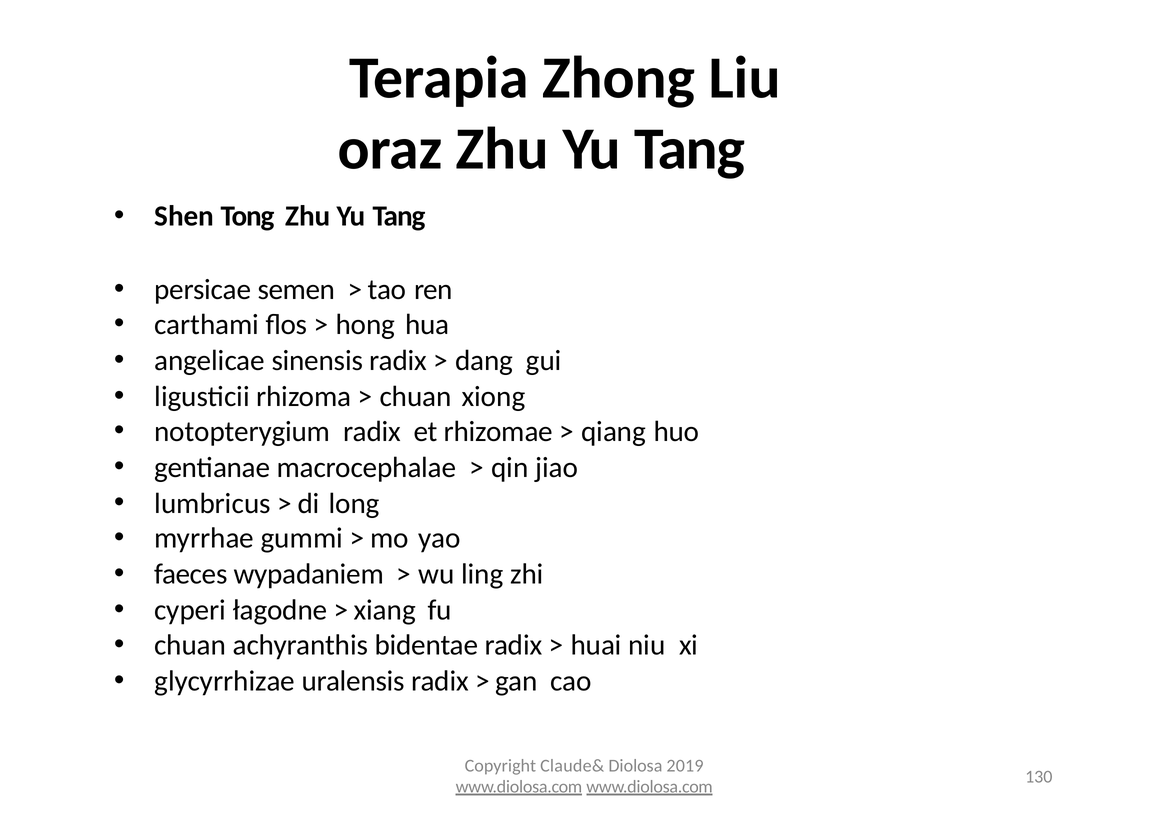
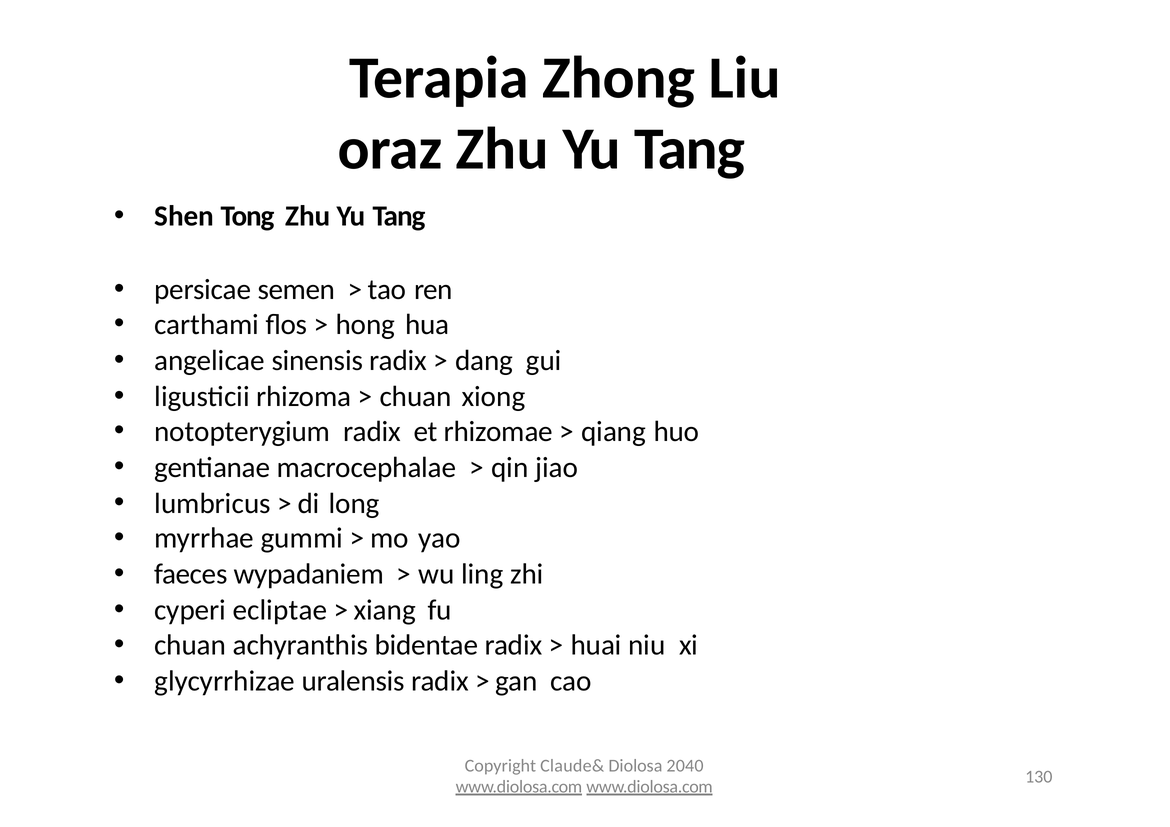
łagodne: łagodne -> ecliptae (280, 611)
2019: 2019 -> 2040 (685, 766)
